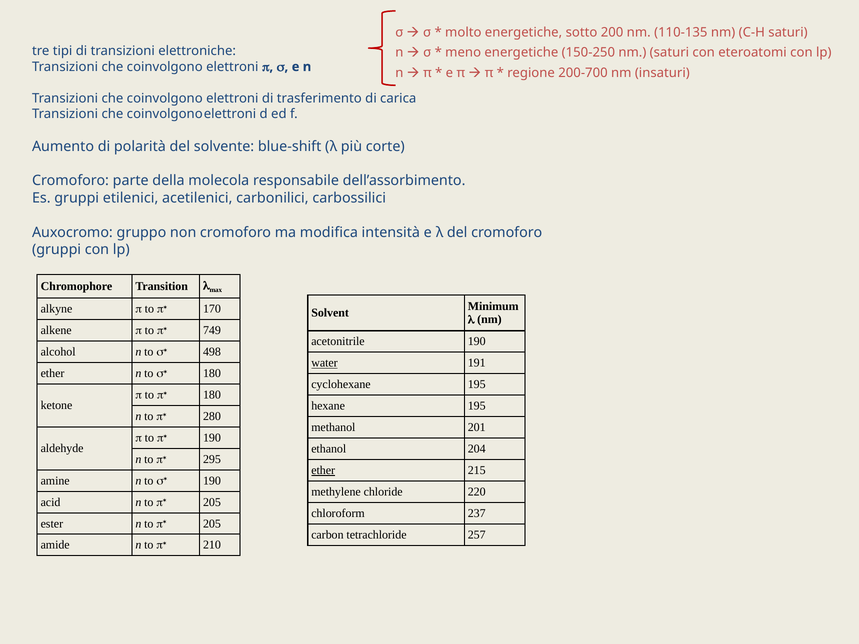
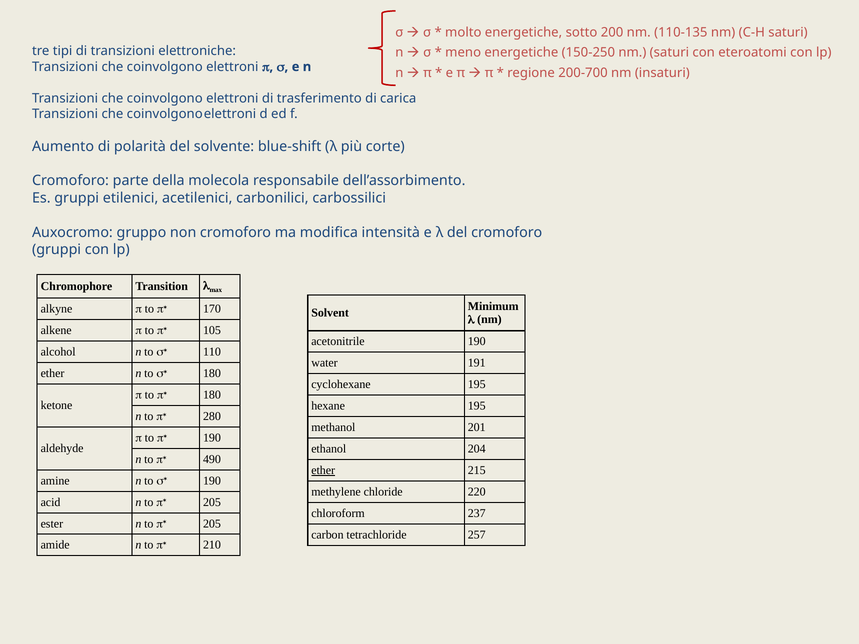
749: 749 -> 105 (212, 330)
498: 498 -> 110 (212, 352)
water underline: present -> none (324, 363)
295: 295 -> 490 (212, 459)
